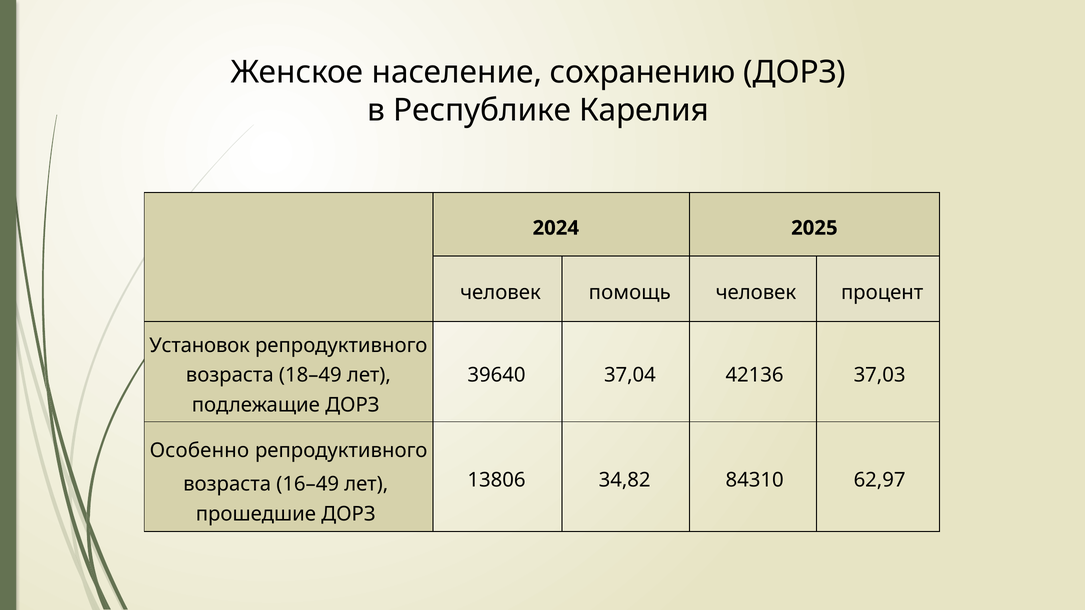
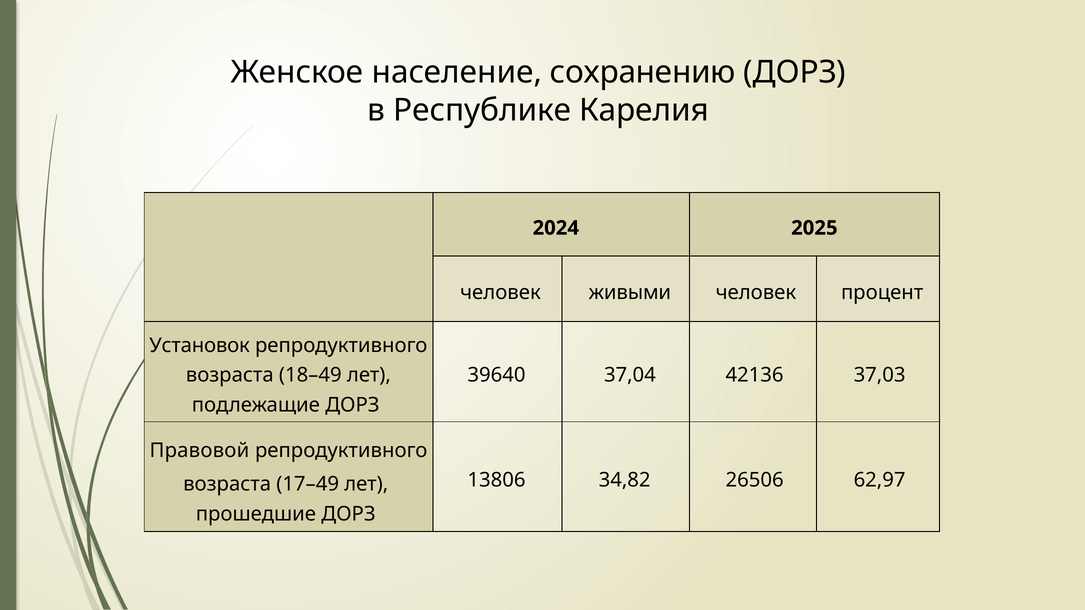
помощь: помощь -> живыми (630, 293)
Особенно: Особенно -> Правовой (199, 451)
84310: 84310 -> 26506 (755, 481)
16–49: 16–49 -> 17–49 (308, 485)
